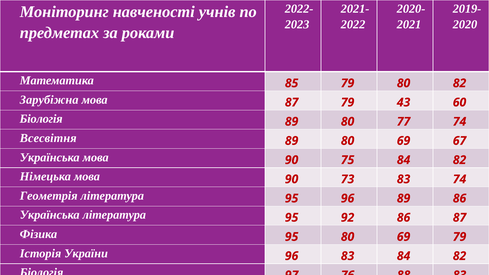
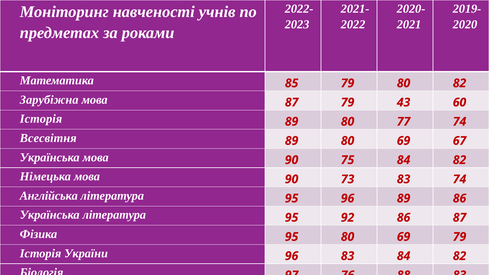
Біологія: Біологія -> Історія (41, 119)
Геометрія: Геометрія -> Англійська (49, 196)
